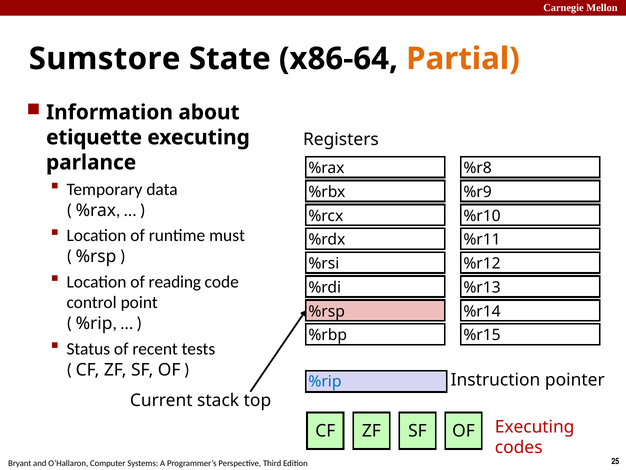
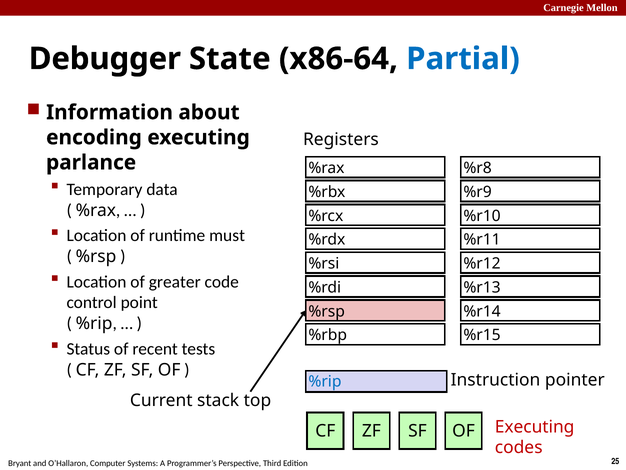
Sumstore: Sumstore -> Debugger (105, 59)
Partial colour: orange -> blue (463, 59)
etiquette: etiquette -> encoding (94, 137)
reading: reading -> greater (175, 282)
